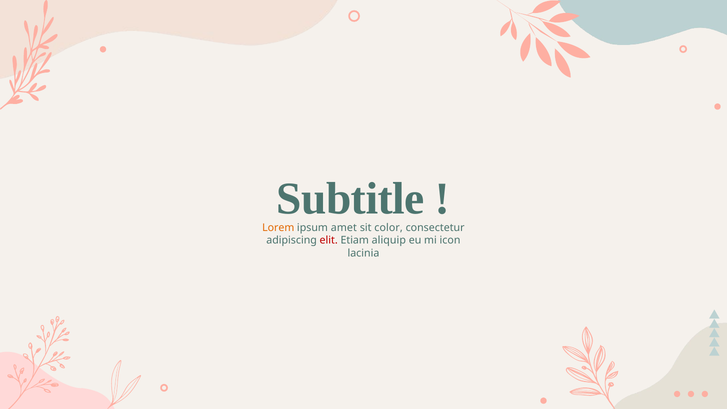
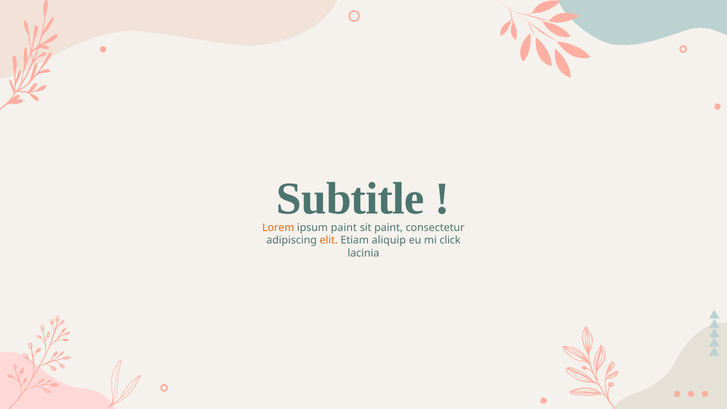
ipsum amet: amet -> paint (344, 228)
sit color: color -> paint (389, 228)
elit colour: red -> orange (329, 240)
icon: icon -> click (450, 240)
